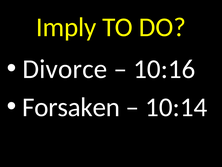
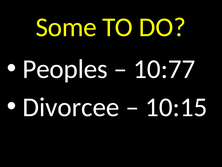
Imply: Imply -> Some (66, 27)
Divorce: Divorce -> Peoples (65, 69)
10:16: 10:16 -> 10:77 (164, 69)
Forsaken: Forsaken -> Divorcee (71, 107)
10:14: 10:14 -> 10:15 (176, 107)
